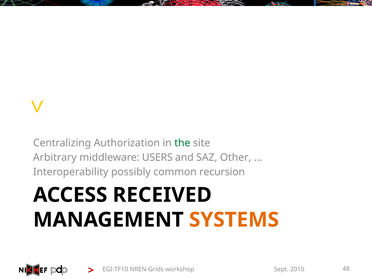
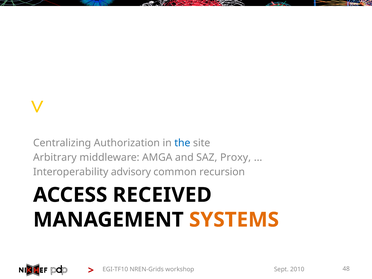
the colour: green -> blue (182, 143)
USERS: USERS -> AMGA (157, 157)
Other: Other -> Proxy (236, 157)
possibly: possibly -> advisory (131, 172)
